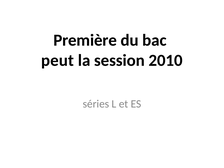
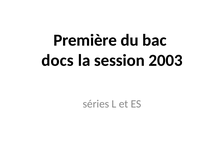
peut: peut -> docs (58, 60)
2010: 2010 -> 2003 (166, 60)
